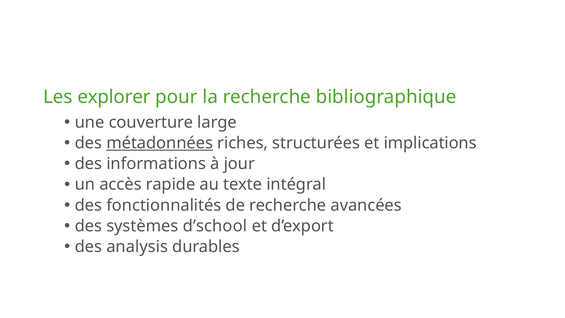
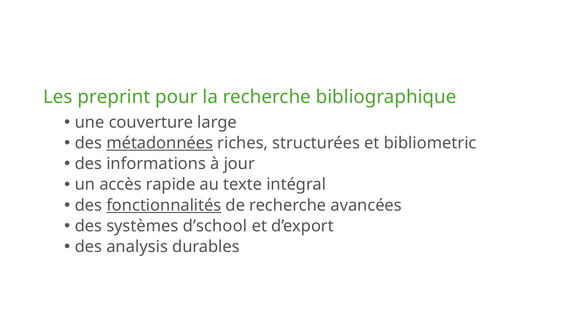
explorer: explorer -> preprint (114, 97)
implications: implications -> bibliometric (430, 143)
fonctionnalités underline: none -> present (164, 205)
